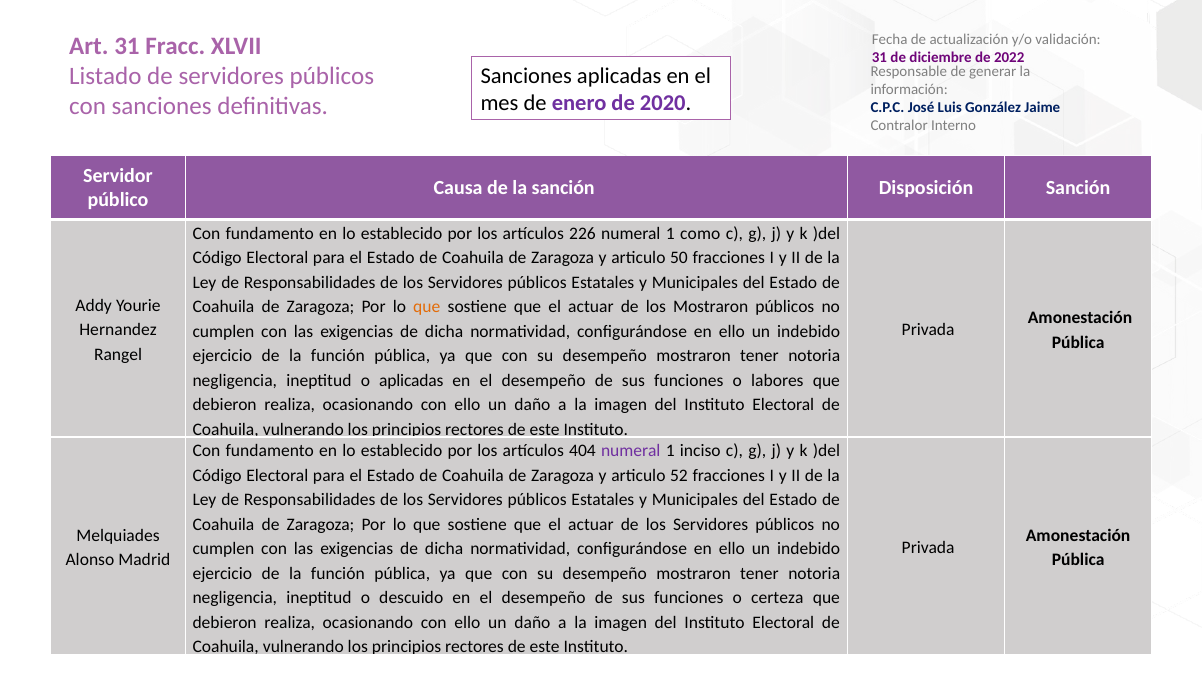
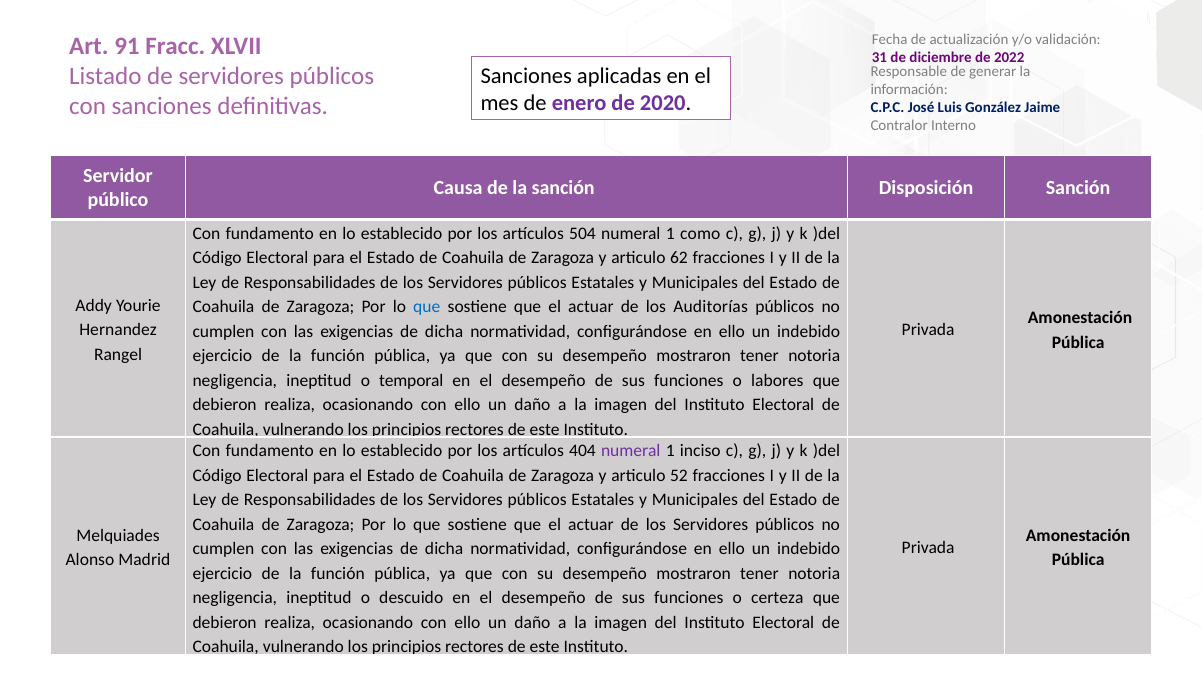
Art 31: 31 -> 91 (127, 46)
226: 226 -> 504 (583, 234)
50: 50 -> 62 (679, 258)
que colour: orange -> blue (427, 307)
los Mostraron: Mostraron -> Auditorías (711, 307)
o aplicadas: aplicadas -> temporal (411, 381)
